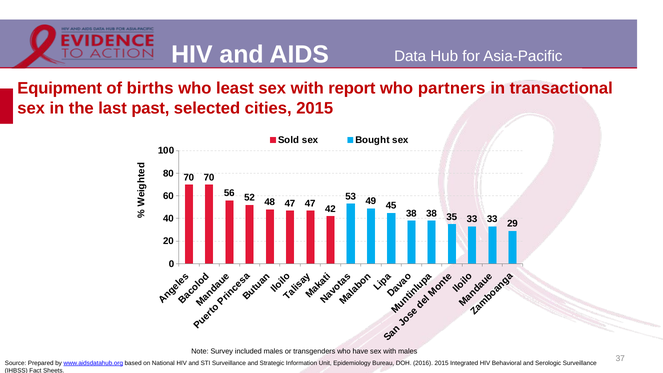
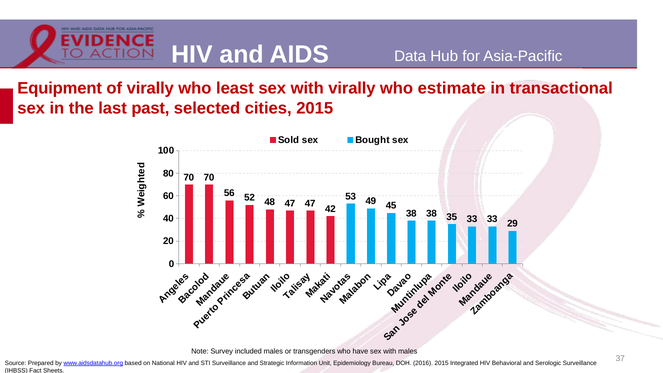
of births: births -> virally (150, 88)
with report: report -> virally (352, 88)
partners: partners -> estimate (452, 88)
